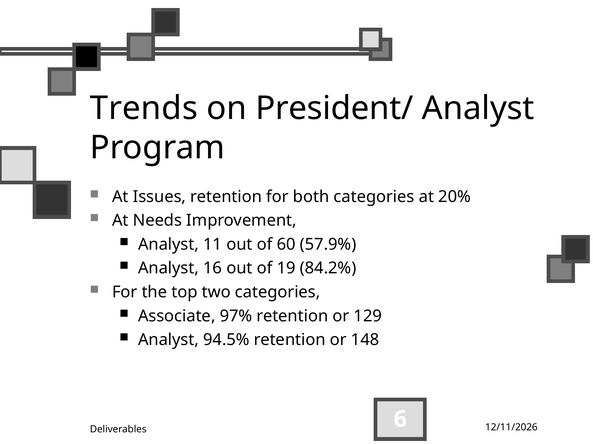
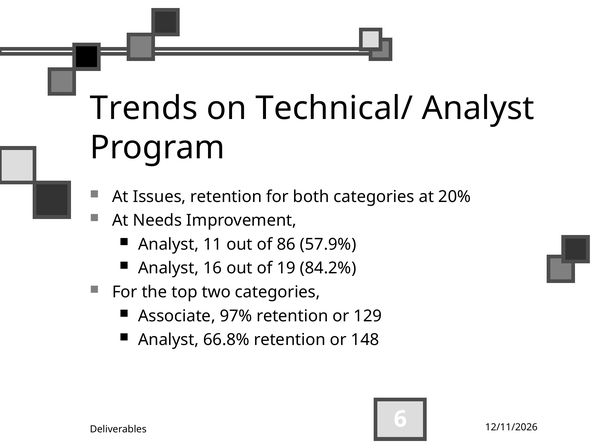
President/: President/ -> Technical/ (334, 109)
60: 60 -> 86 (286, 245)
94.5%: 94.5% -> 66.8% (226, 340)
